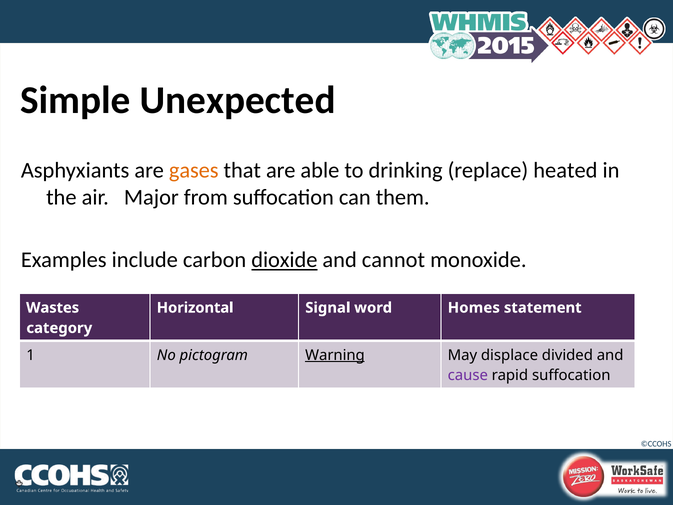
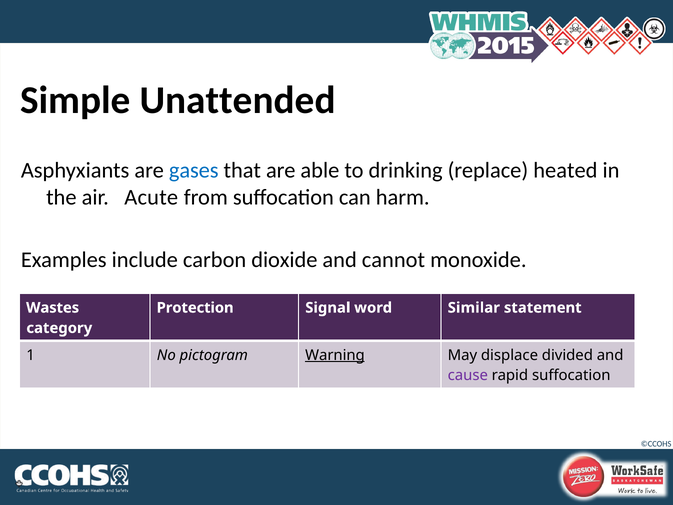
Unexpected: Unexpected -> Unattended (238, 100)
gases colour: orange -> blue (194, 170)
Major: Major -> Acute (151, 197)
them: them -> harm (403, 197)
dioxide underline: present -> none (284, 260)
Horizontal: Horizontal -> Protection (195, 308)
Homes: Homes -> Similar (474, 308)
